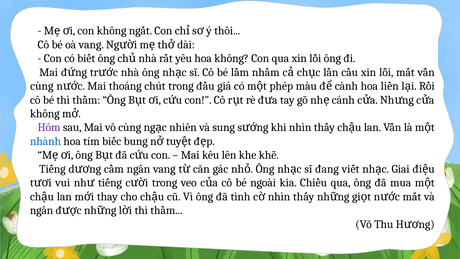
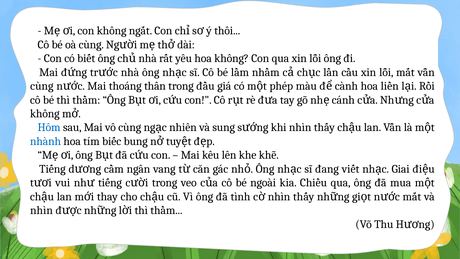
oà vang: vang -> cùng (91, 45)
chút: chút -> thân (155, 86)
Hôm colour: purple -> blue (49, 127)
ngân: ngân -> nhìn (41, 210)
